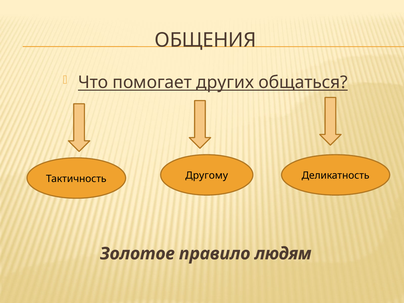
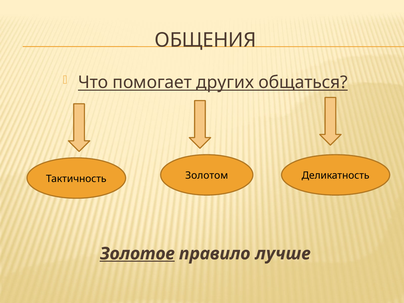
Другому: Другому -> Золотом (207, 176)
Золотое underline: none -> present (137, 254)
людям: людям -> лучше (283, 254)
